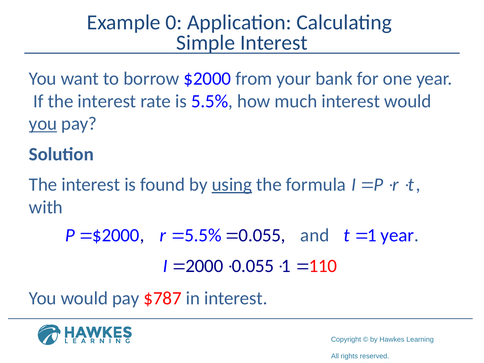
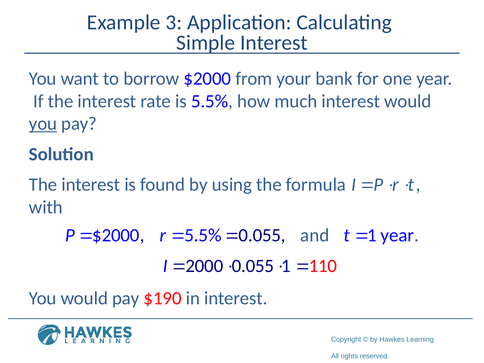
0: 0 -> 3 (174, 22)
using underline: present -> none (232, 185)
$787: $787 -> $190 (163, 298)
